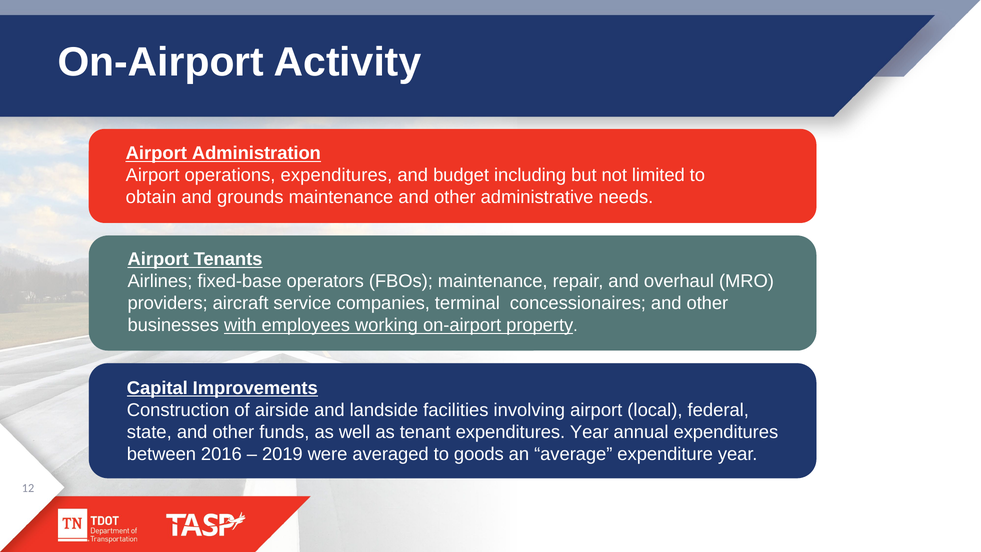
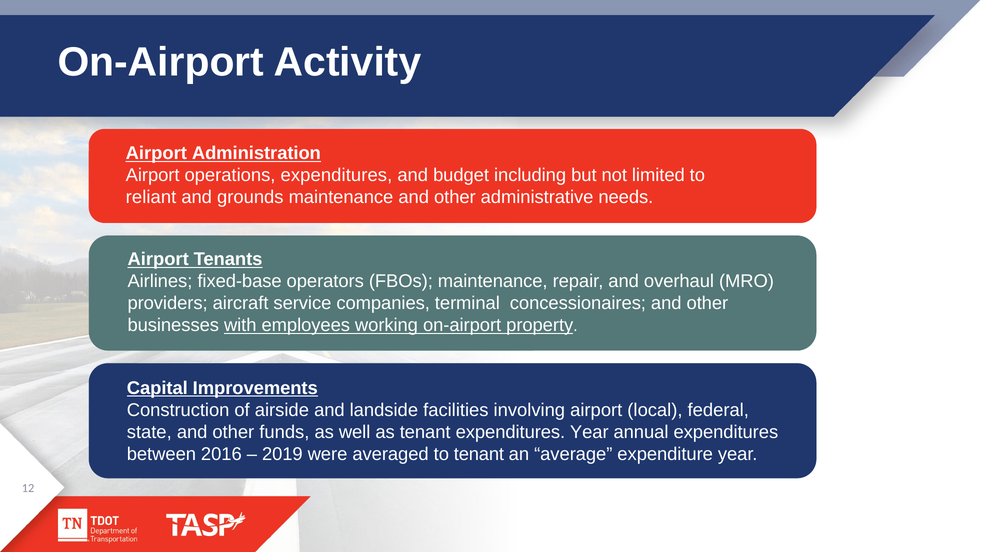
obtain: obtain -> reliant (151, 197)
to goods: goods -> tenant (479, 454)
